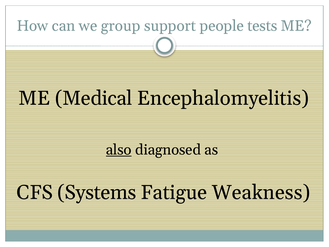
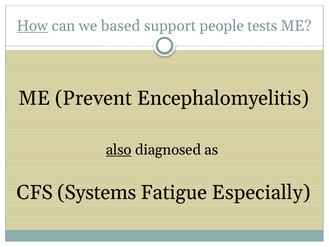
How underline: none -> present (33, 26)
group: group -> based (121, 26)
Medical: Medical -> Prevent (94, 98)
Weakness: Weakness -> Especially (261, 192)
